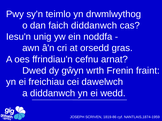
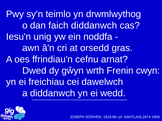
fraint: fraint -> cwyn (148, 71)
